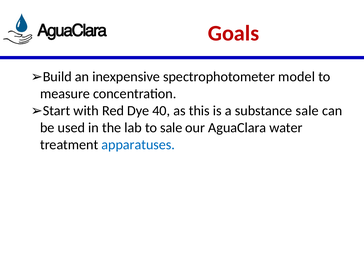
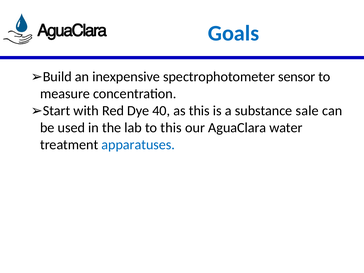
Goals colour: red -> blue (234, 33)
model: model -> sensor (297, 77)
to sale: sale -> this (171, 128)
